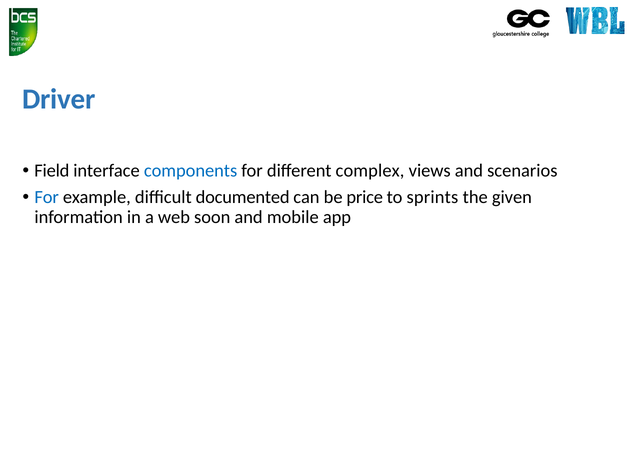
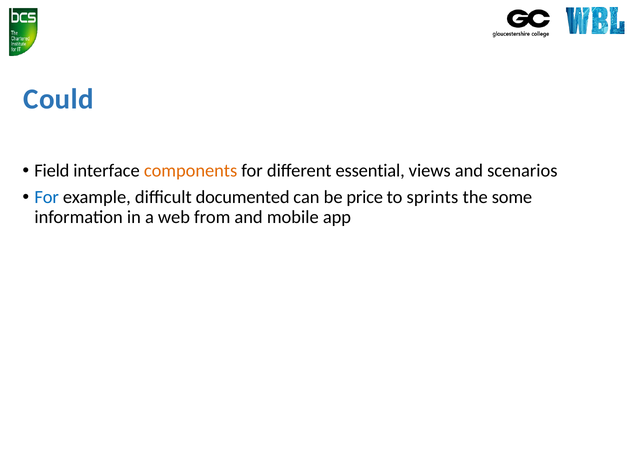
Driver: Driver -> Could (59, 99)
components colour: blue -> orange (191, 171)
complex: complex -> essential (370, 171)
given: given -> some (512, 197)
soon: soon -> from (212, 217)
